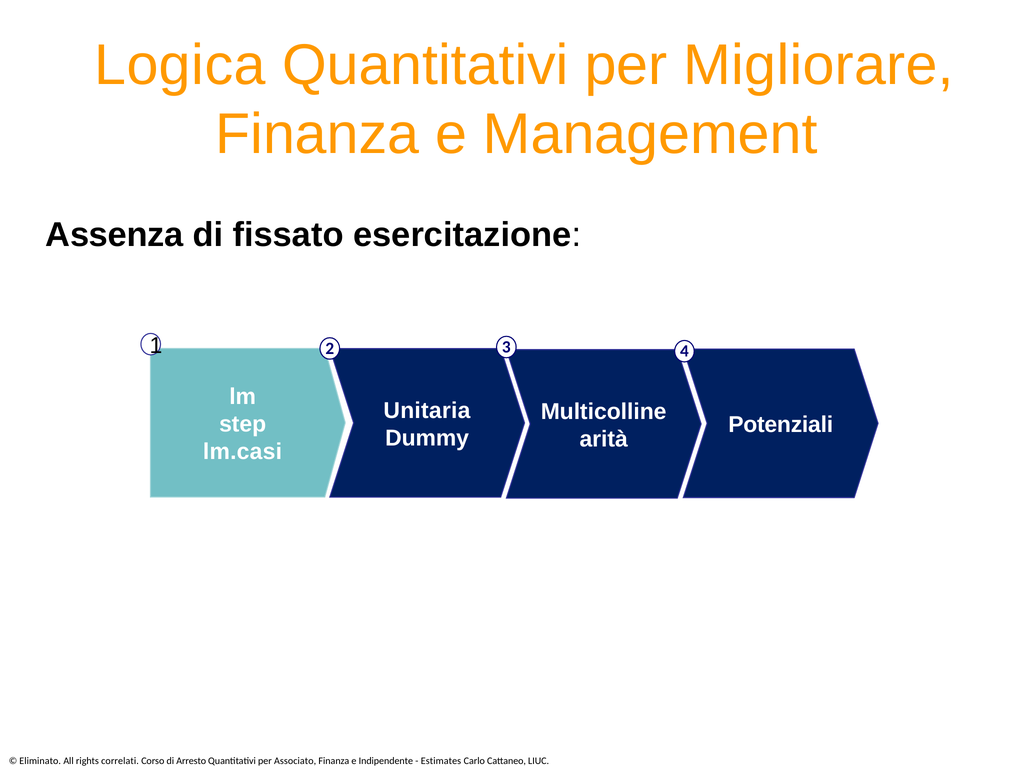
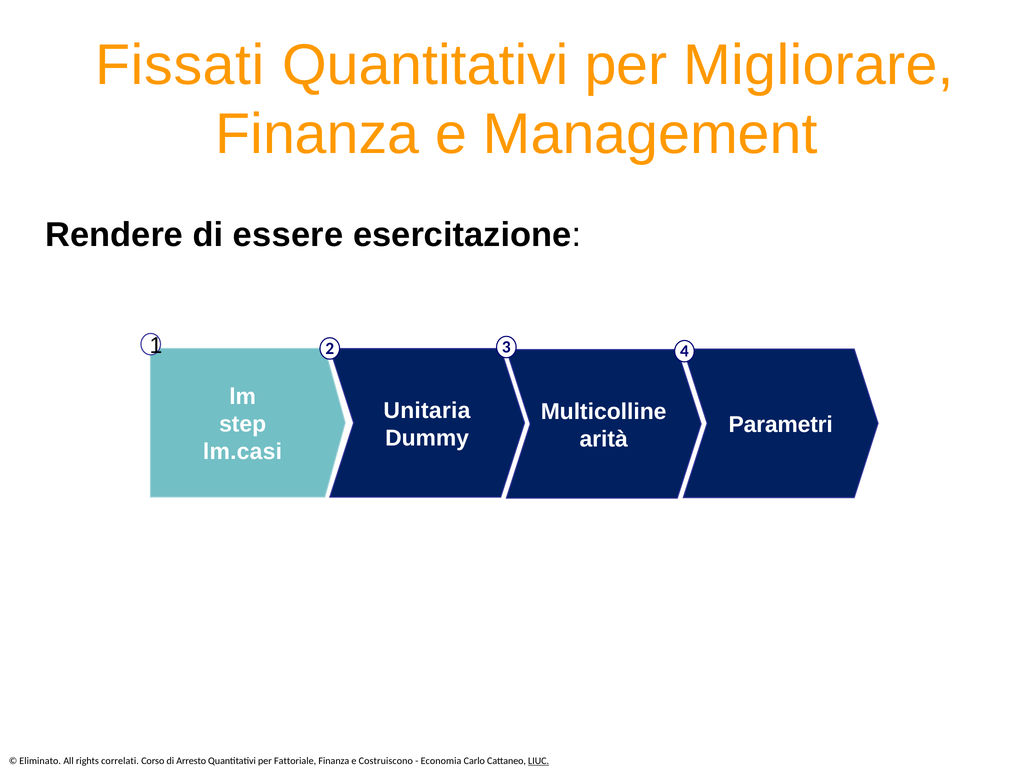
Logica: Logica -> Fissati (180, 65)
Assenza: Assenza -> Rendere (114, 235)
fissato: fissato -> essere (288, 235)
Potenziali: Potenziali -> Parametri (781, 425)
Associato: Associato -> Fattoriale (295, 761)
Indipendente: Indipendente -> Costruiscono (386, 761)
Estimates: Estimates -> Economia (441, 761)
LIUC underline: none -> present (539, 761)
